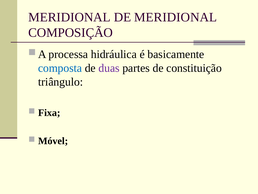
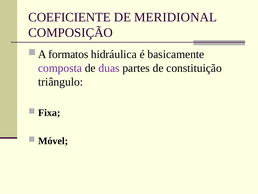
MERIDIONAL: MERIDIONAL -> COEFICIENTE (70, 17)
processa: processa -> formatos (68, 54)
composta colour: blue -> purple (60, 68)
